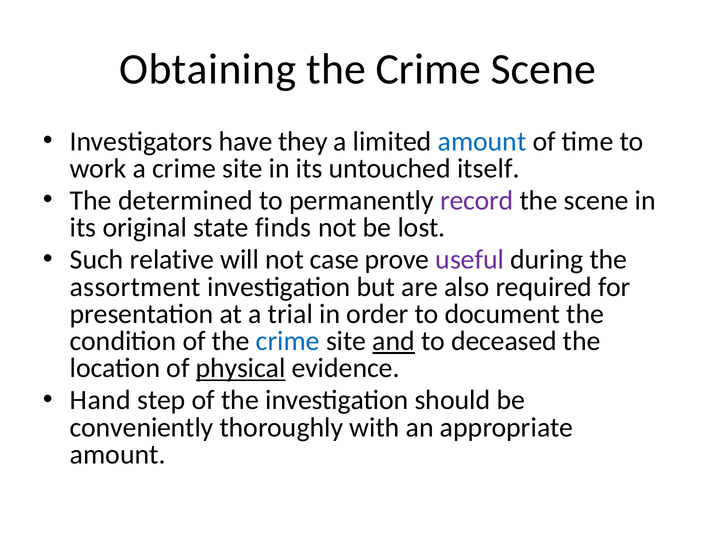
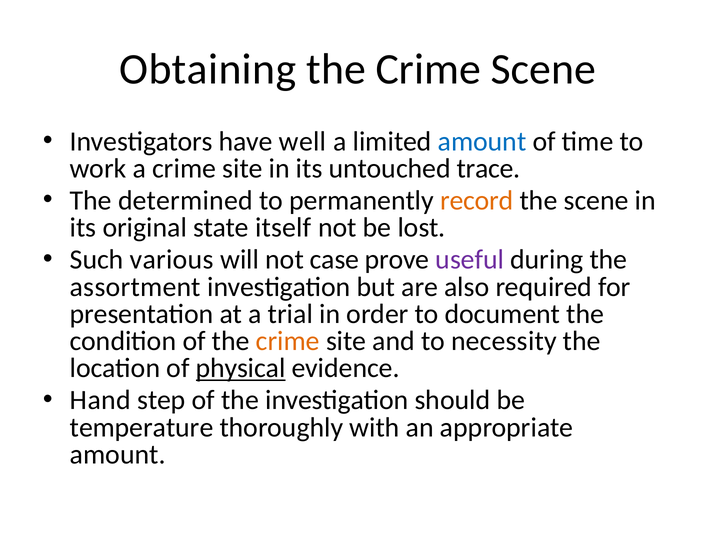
they: they -> well (303, 141)
itself: itself -> trace (488, 168)
record colour: purple -> orange (477, 201)
finds: finds -> itself (283, 228)
relative: relative -> various (172, 260)
crime colour: blue -> orange (288, 341)
and underline: present -> none (394, 341)
deceased: deceased -> necessity (504, 341)
conveniently: conveniently -> temperature (142, 427)
